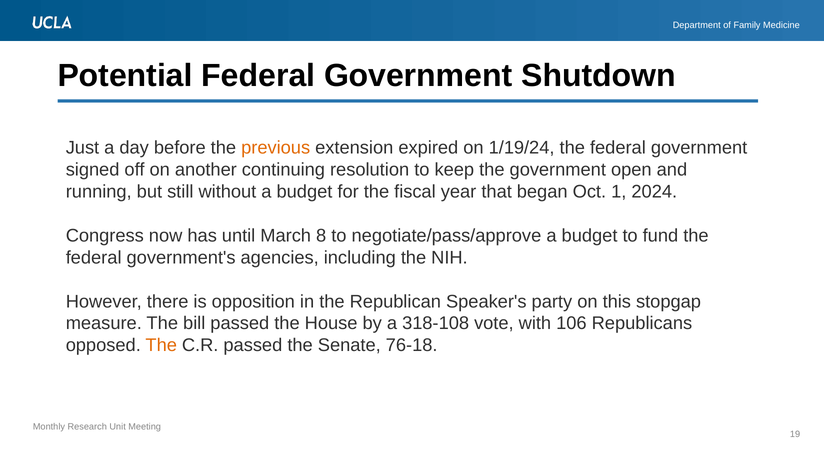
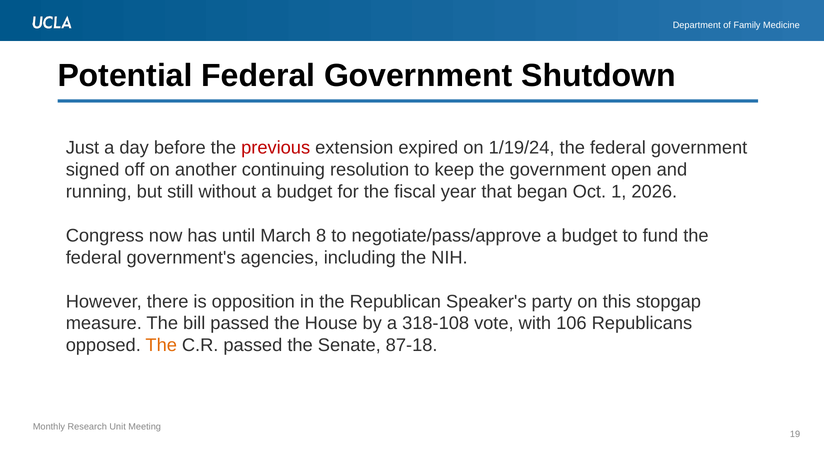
previous colour: orange -> red (276, 148)
2024: 2024 -> 2026 (654, 192)
76-18: 76-18 -> 87-18 (412, 346)
